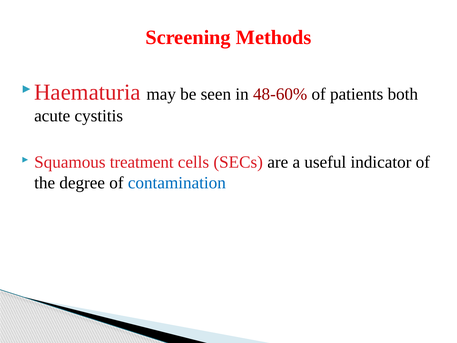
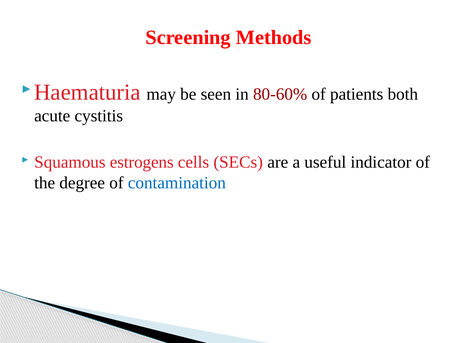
48-60%: 48-60% -> 80-60% (280, 94)
treatment: treatment -> estrogens (142, 162)
